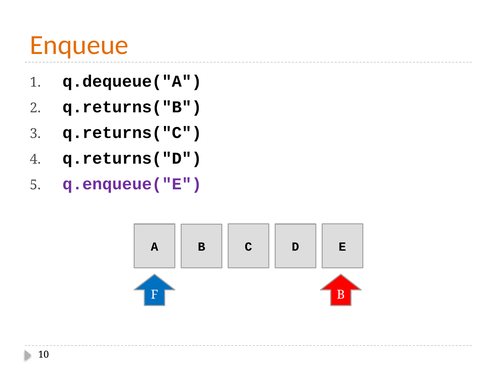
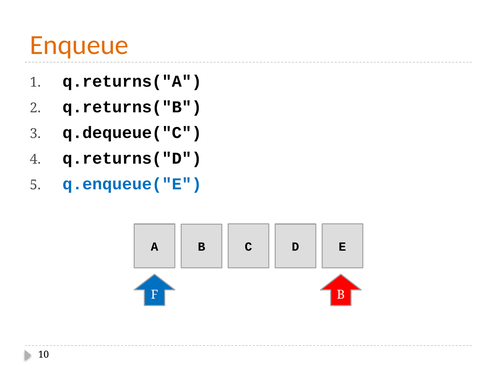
q.dequeue("A: q.dequeue("A -> q.returns("A (132, 81)
q.returns("C: q.returns("C -> q.dequeue("C (132, 133)
q.enqueue("E colour: purple -> blue (132, 184)
